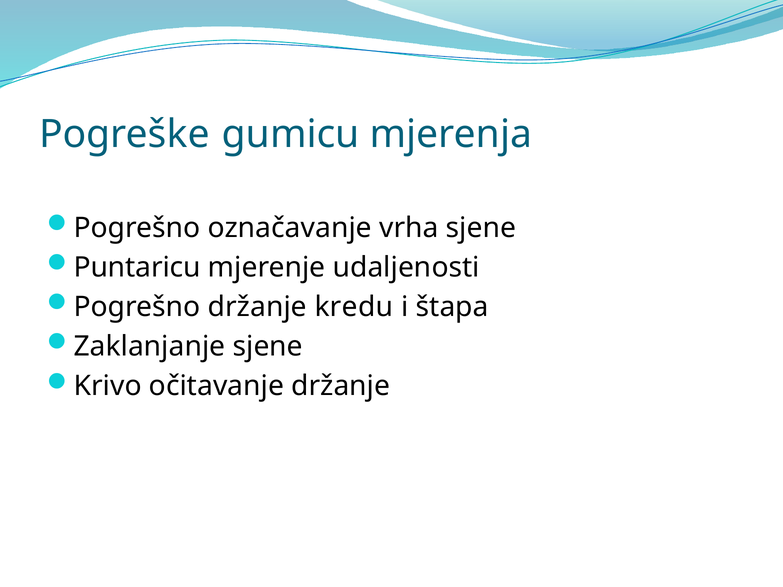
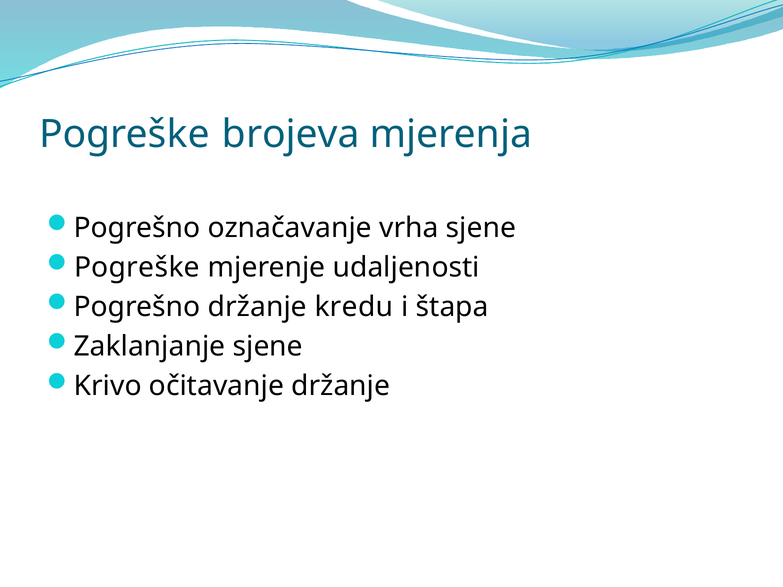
gumicu: gumicu -> brojeva (291, 134)
Puntaricu: Puntaricu -> Pogreške (137, 268)
